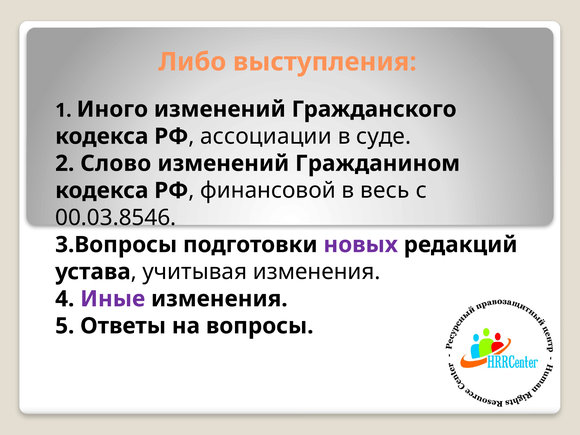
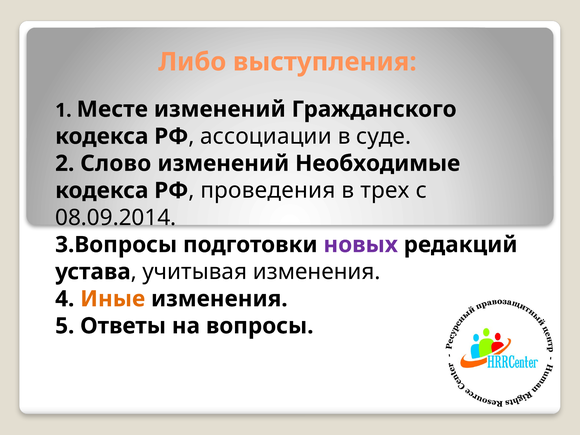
Иного: Иного -> Месте (112, 109)
Гражданином: Гражданином -> Необходимые (378, 163)
финансовой: финансовой -> проведения (268, 191)
весь: весь -> трех (385, 191)
00.03.8546: 00.03.8546 -> 08.09.2014 (116, 218)
Иные colour: purple -> orange (113, 299)
